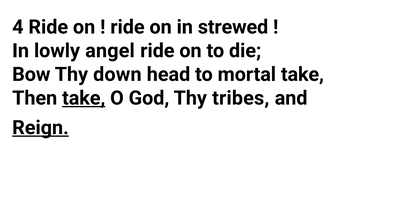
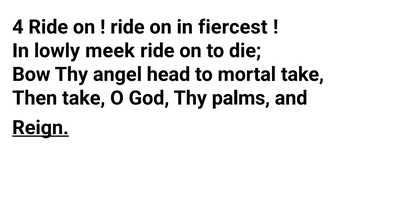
strewed: strewed -> fiercest (233, 27)
angel: angel -> meek (110, 51)
down: down -> angel (117, 74)
take underline: present -> none (84, 98)
tribes: tribes -> palms (241, 98)
